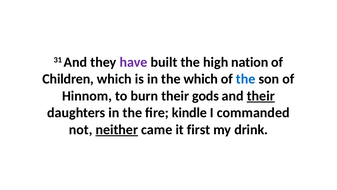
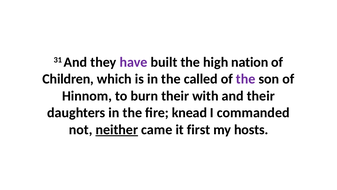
the which: which -> called (201, 79)
the colour: blue -> purple (246, 79)
gods: gods -> with (205, 96)
their underline: present -> none (261, 96)
kindle: kindle -> knead (189, 113)
drink: drink -> hosts (251, 129)
